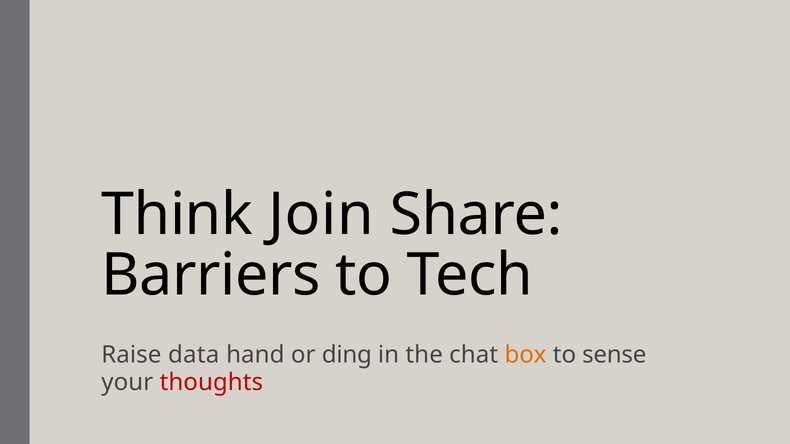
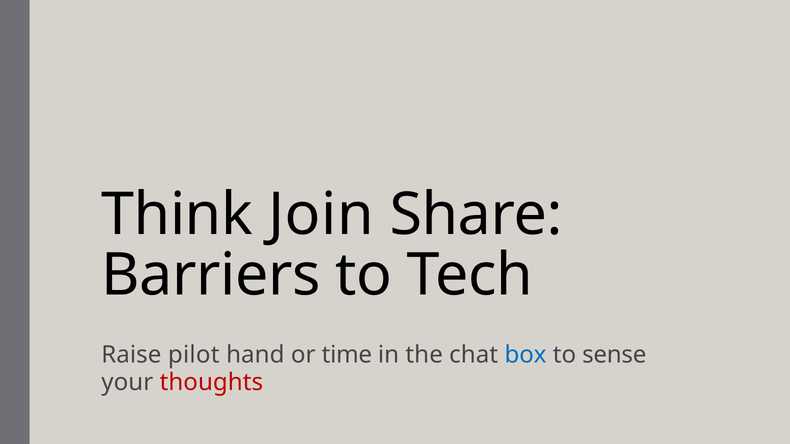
data: data -> pilot (194, 355)
ding: ding -> time (347, 355)
box colour: orange -> blue (526, 355)
